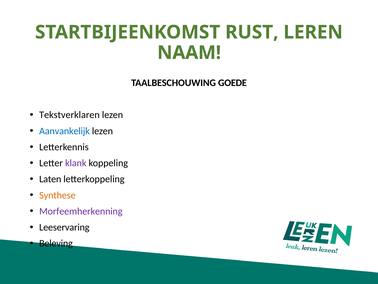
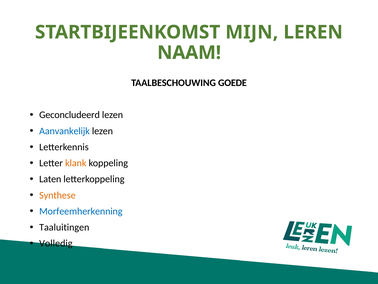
RUST: RUST -> MIJN (252, 32)
Tekstverklaren: Tekstverklaren -> Geconcludeerd (70, 115)
klank colour: purple -> orange (76, 163)
Morfeemherkenning colour: purple -> blue (81, 211)
Leeservaring: Leeservaring -> Taaluitingen (64, 227)
Beleving: Beleving -> Volledig (56, 243)
